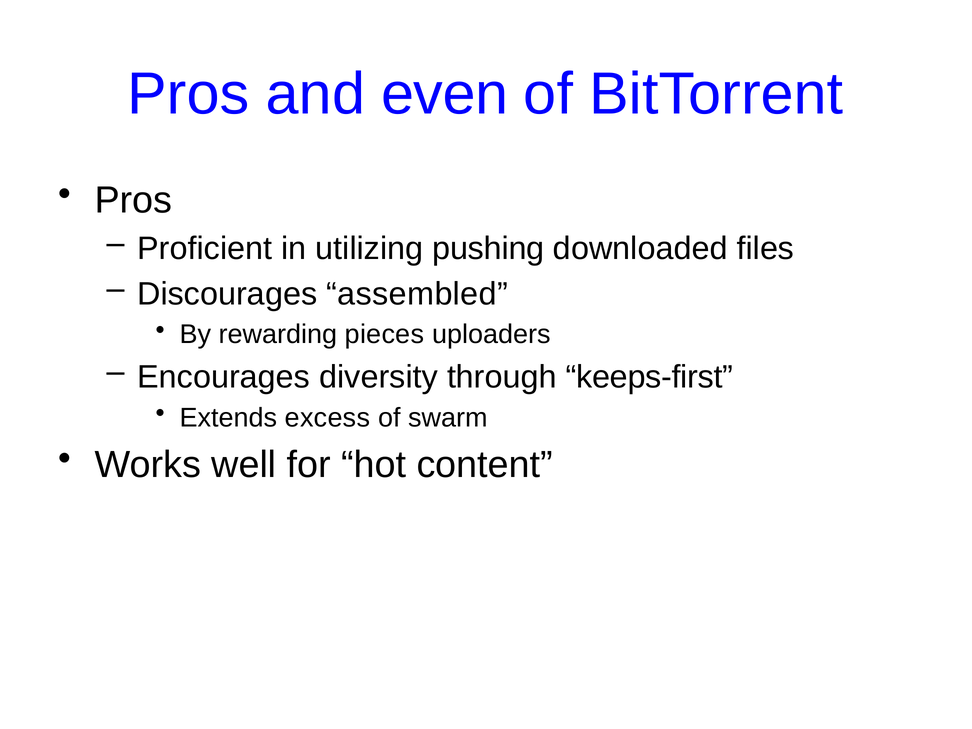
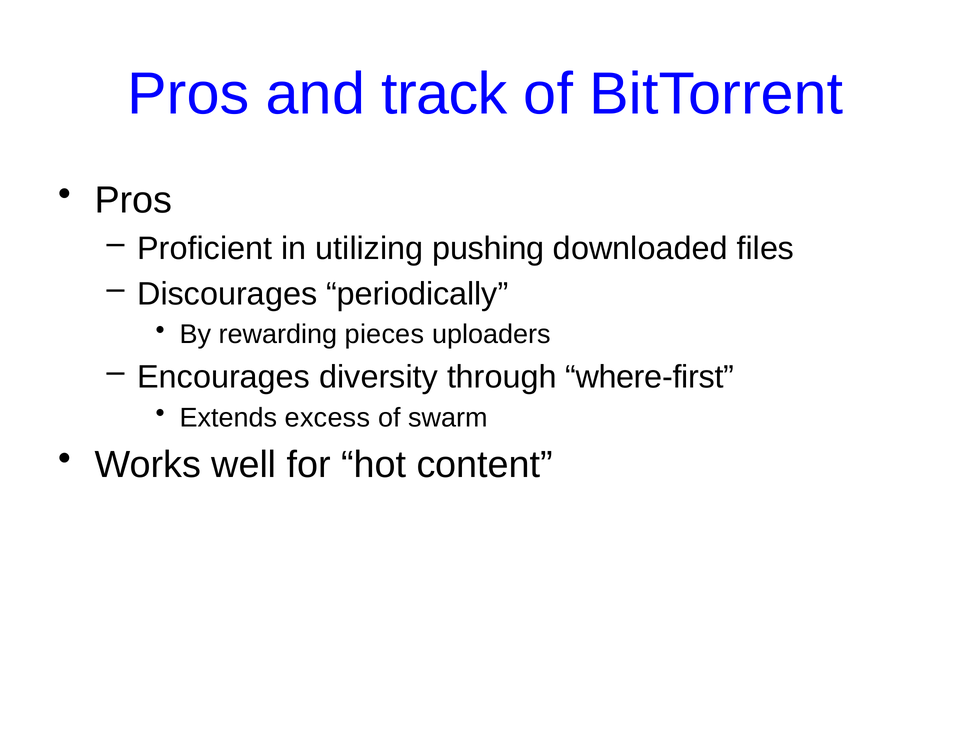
even: even -> track (445, 94)
assembled: assembled -> periodically (417, 294)
keeps-first: keeps-first -> where-first (649, 377)
